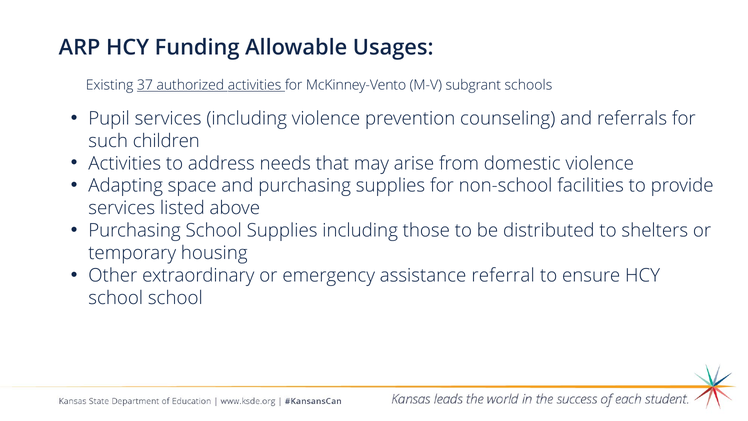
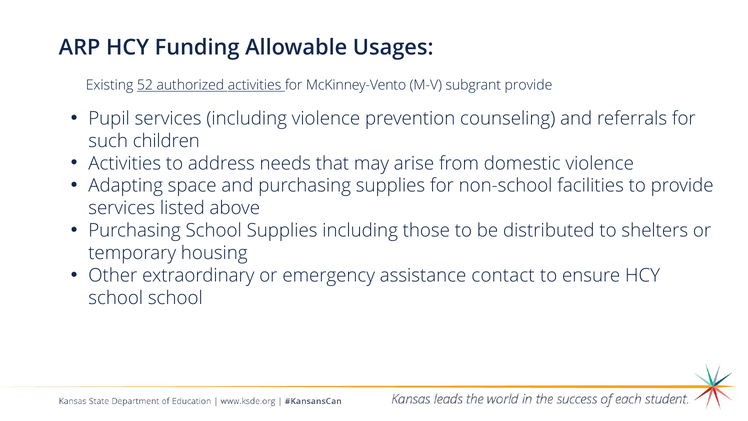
37: 37 -> 52 (145, 85)
subgrant schools: schools -> provide (528, 85)
referral: referral -> contact (503, 275)
